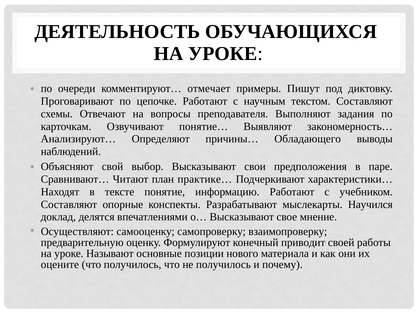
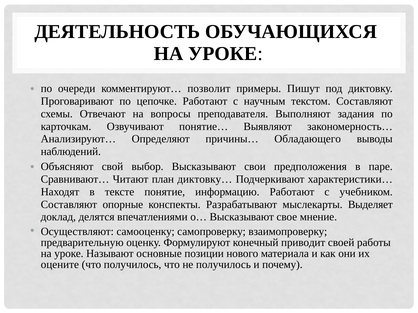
отмечает: отмечает -> позволит (209, 89)
практике…: практике… -> диктовку… (205, 180)
Научился: Научился -> Выделяет (370, 205)
